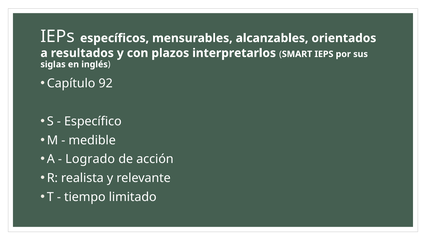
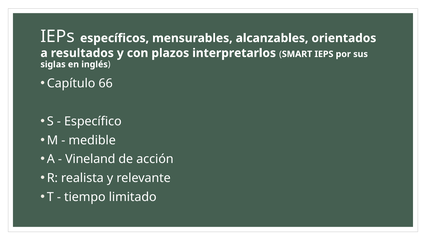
92: 92 -> 66 (106, 83)
Logrado: Logrado -> Vineland (90, 159)
